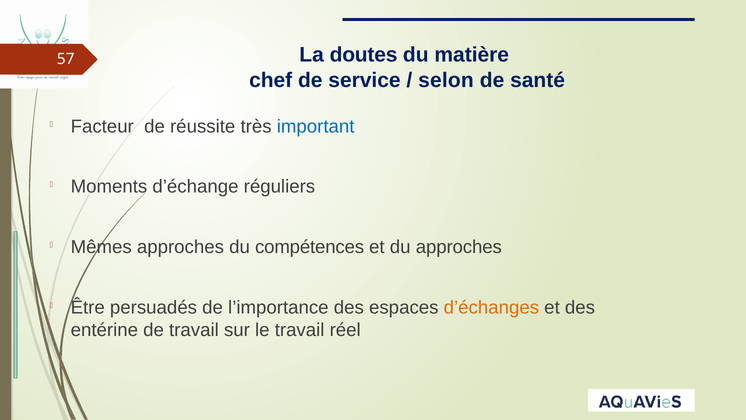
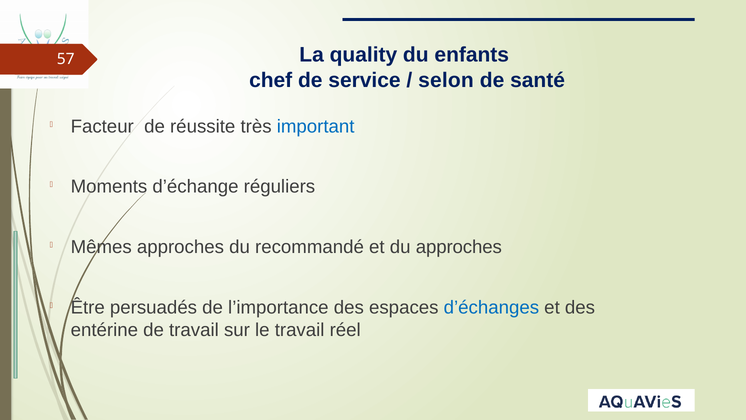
doutes: doutes -> quality (363, 55)
matière: matière -> enfants (472, 55)
compétences: compétences -> recommandé (310, 247)
d’échanges colour: orange -> blue (491, 307)
